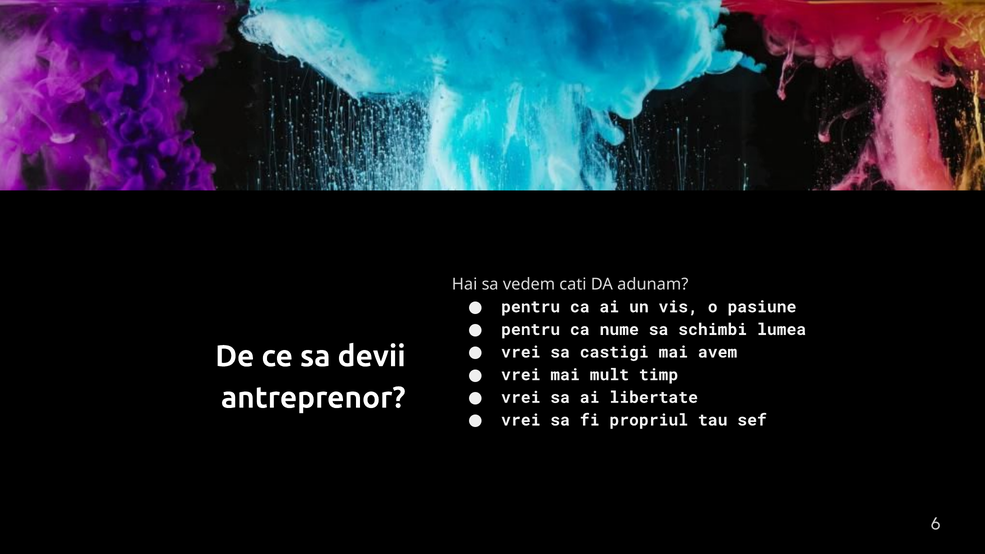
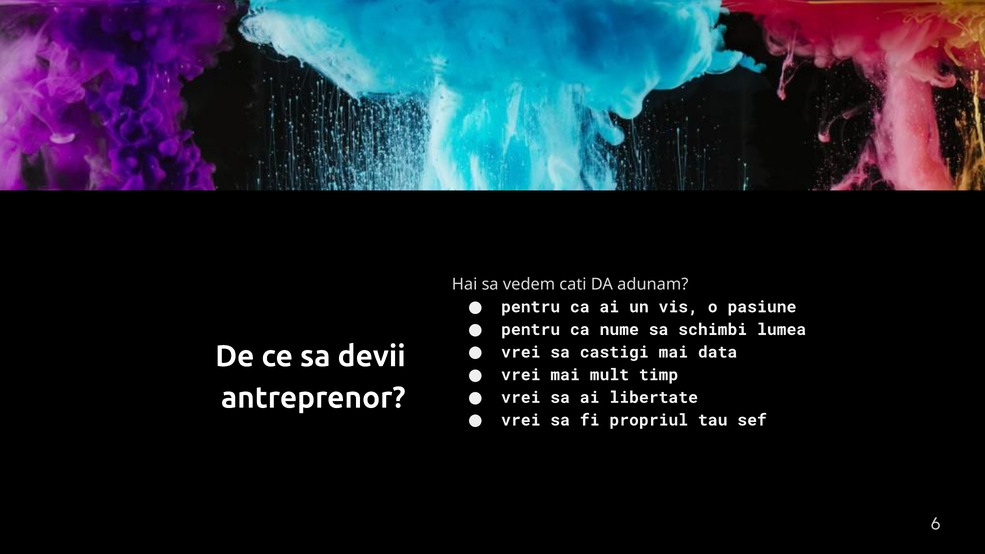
avem: avem -> data (718, 352)
